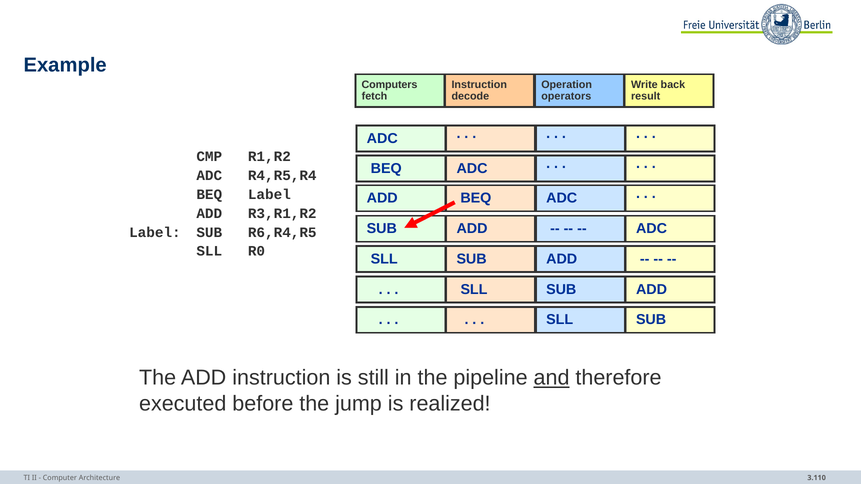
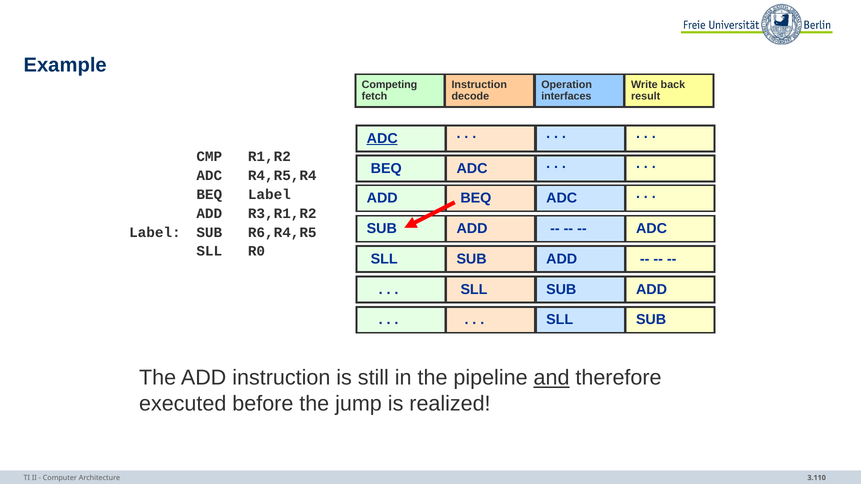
Computers: Computers -> Competing (389, 85)
operators: operators -> interfaces (566, 96)
ADC underline: none -> present (382, 139)
